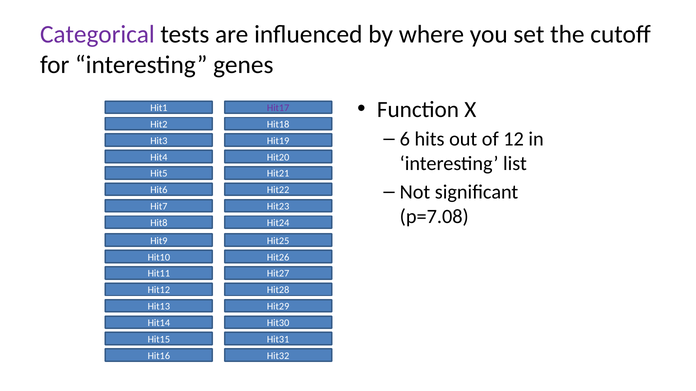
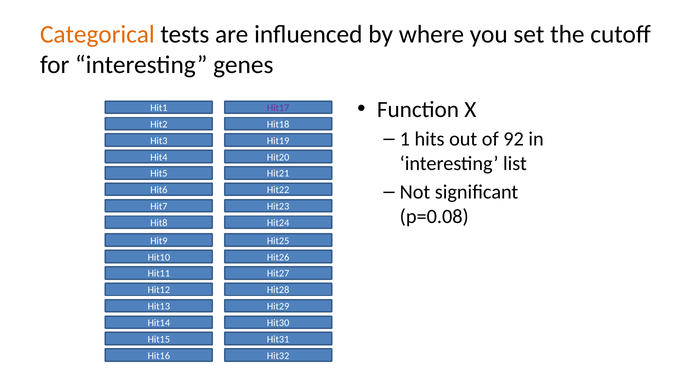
Categorical colour: purple -> orange (97, 34)
6: 6 -> 1 (405, 139)
12: 12 -> 92 (514, 139)
p=7.08: p=7.08 -> p=0.08 (434, 217)
